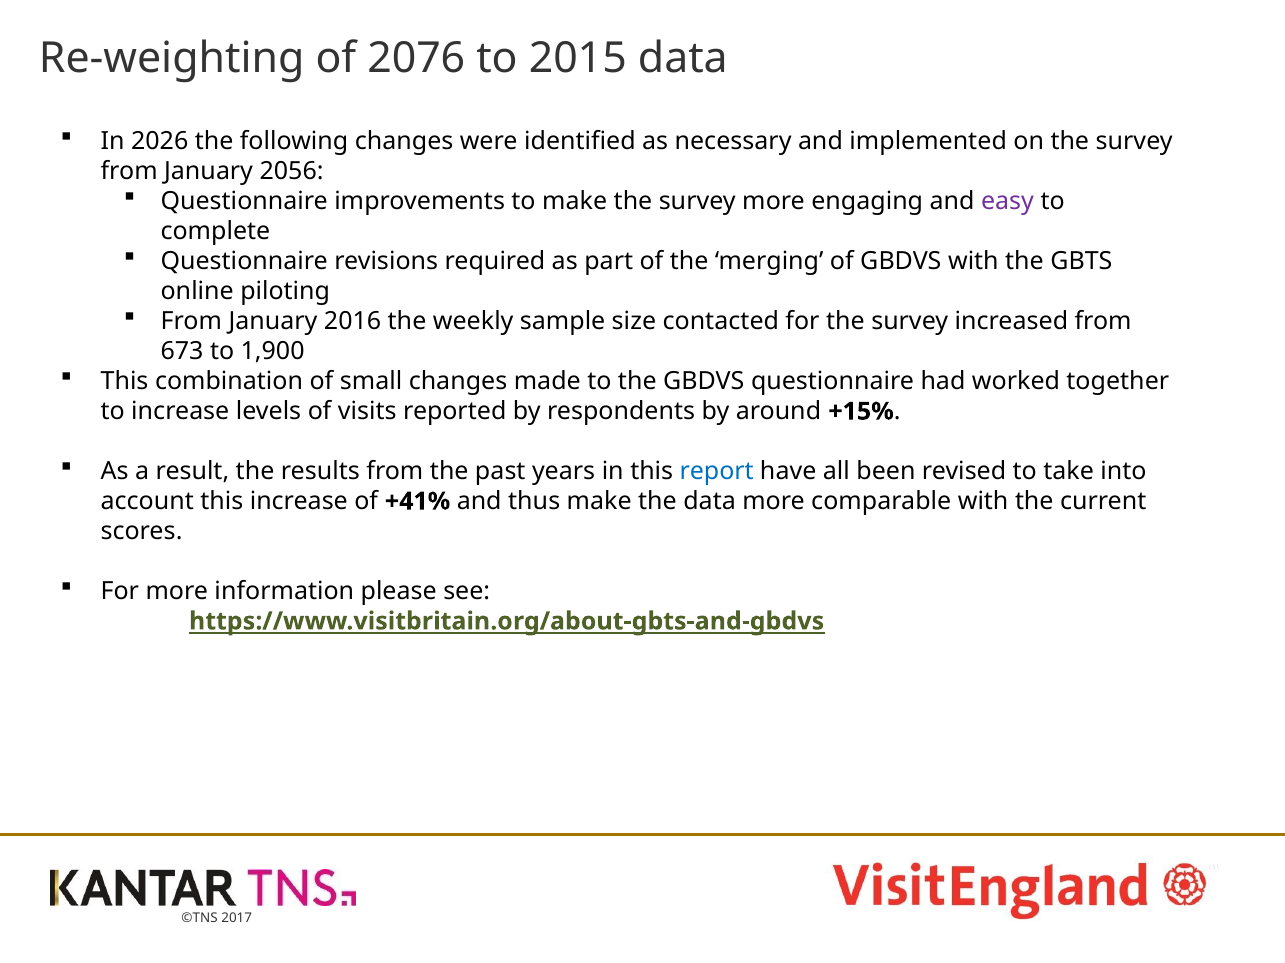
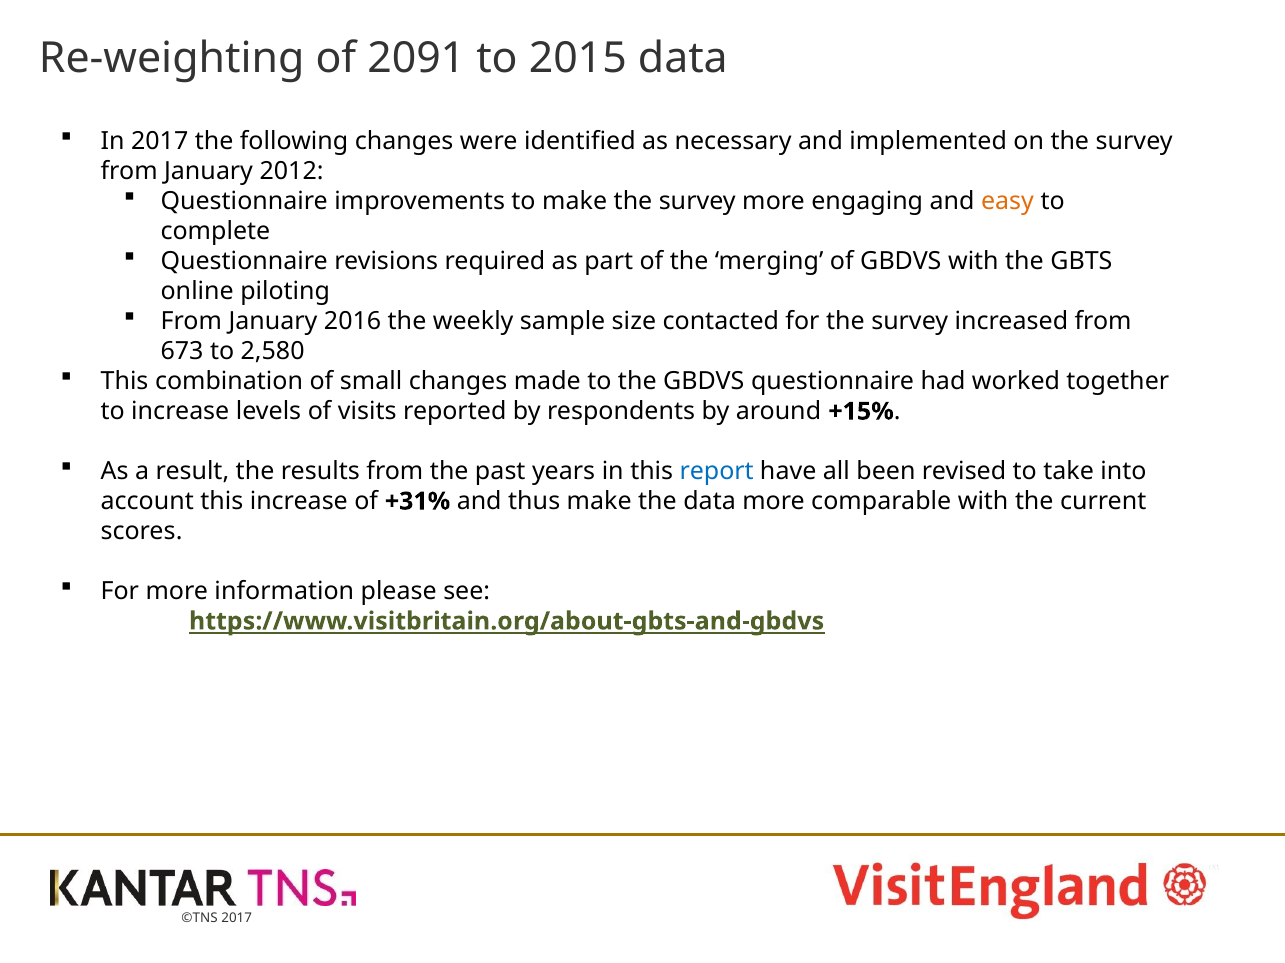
2076: 2076 -> 2091 (416, 58)
In 2026: 2026 -> 2017 (160, 142)
2056: 2056 -> 2012 (292, 172)
easy colour: purple -> orange (1007, 202)
1,900: 1,900 -> 2,580 (273, 352)
+41%: +41% -> +31% (418, 502)
